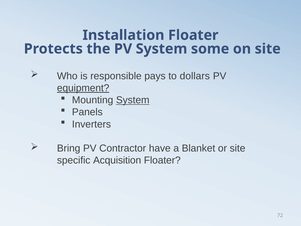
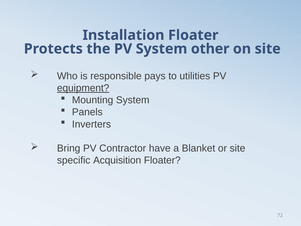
some: some -> other (210, 49)
dollars: dollars -> utilities (195, 76)
System underline: present -> none (133, 100)
